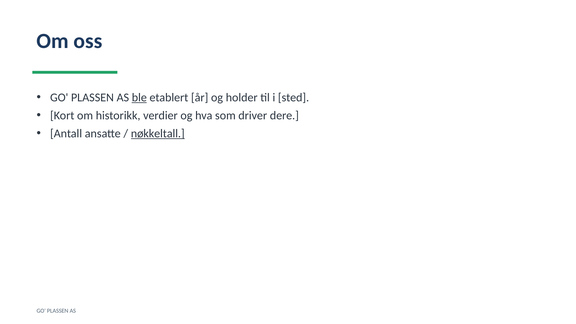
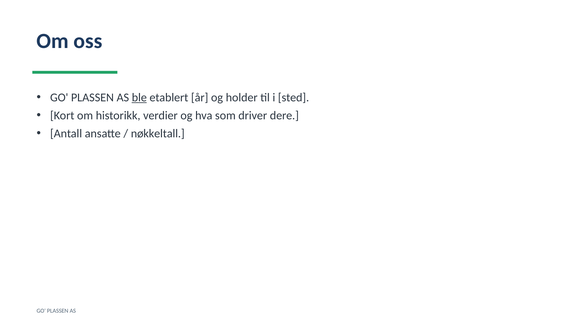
nøkkeltall underline: present -> none (158, 134)
